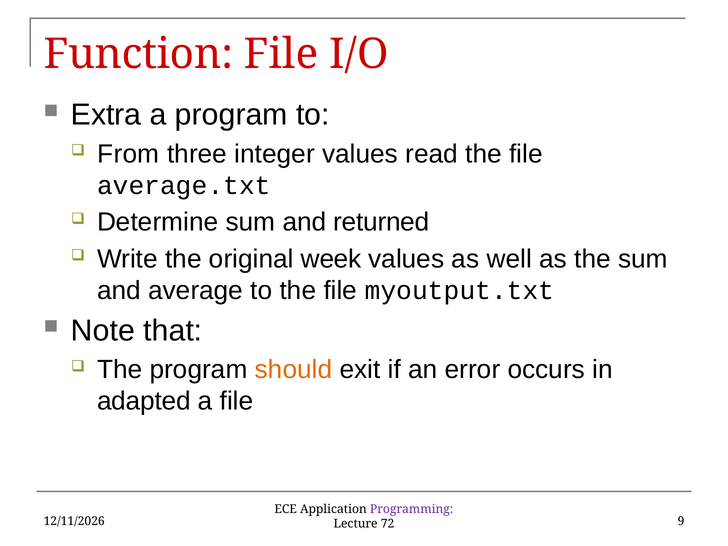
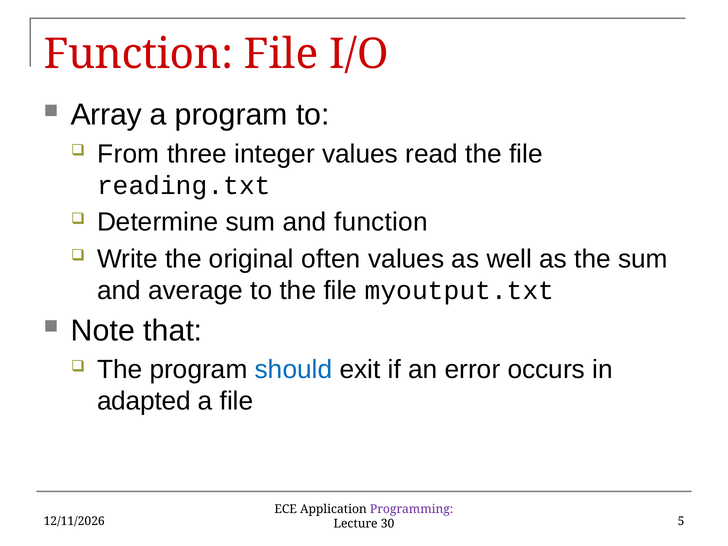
Extra: Extra -> Array (106, 115)
average.txt: average.txt -> reading.txt (184, 185)
and returned: returned -> function (381, 222)
week: week -> often (331, 259)
should colour: orange -> blue (294, 370)
9: 9 -> 5 (681, 521)
72: 72 -> 30 (388, 524)
